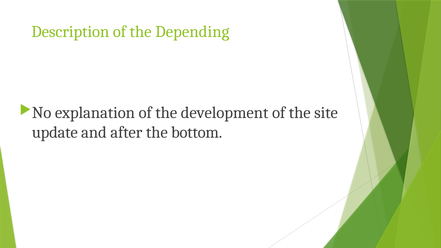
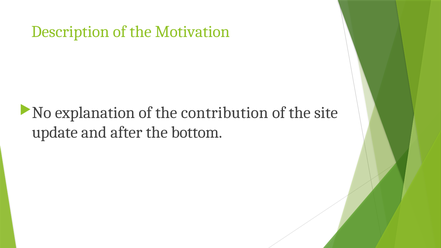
Depending: Depending -> Motivation (192, 32)
development: development -> contribution (225, 113)
